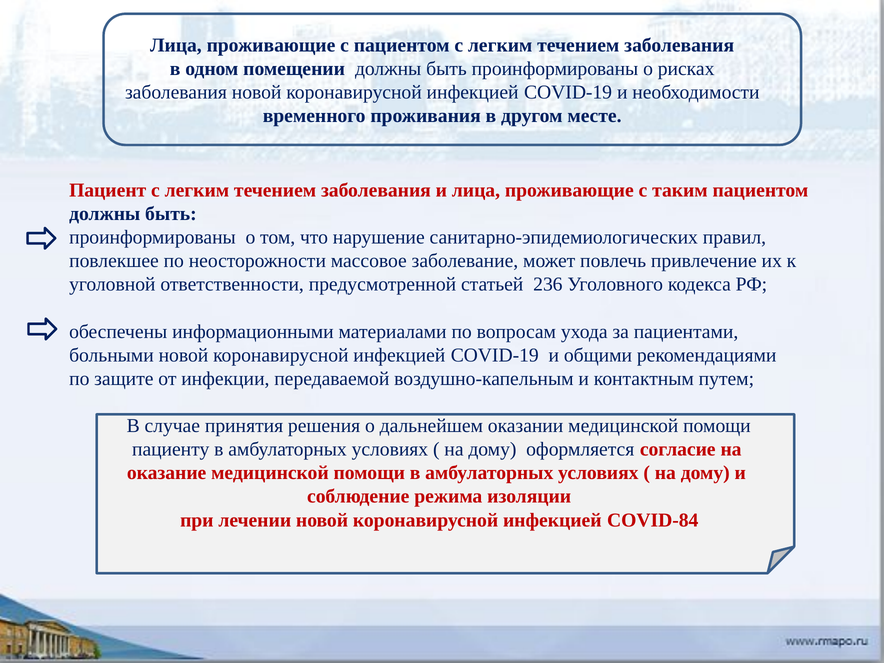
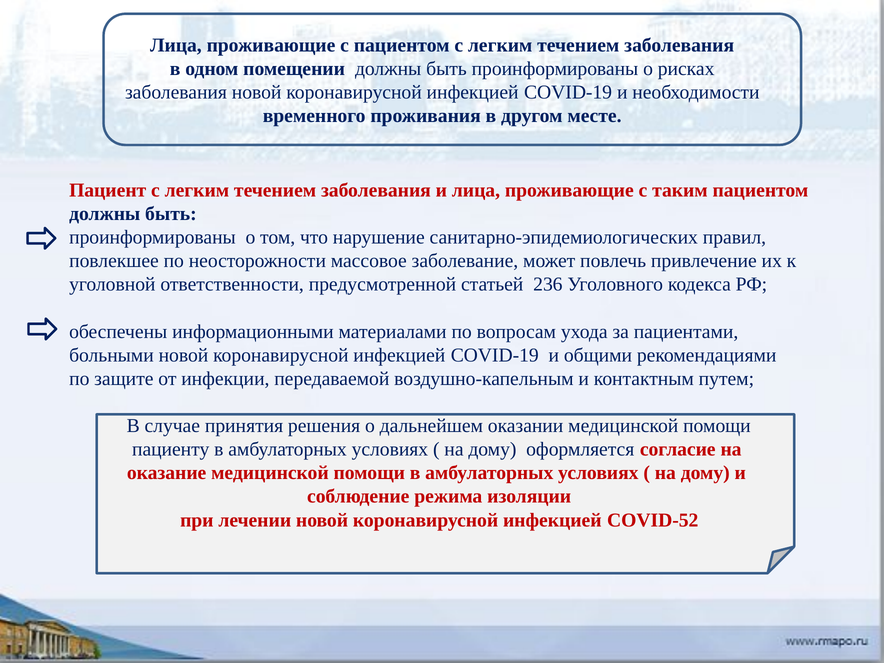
COVID-84: COVID-84 -> COVID-52 (653, 520)
